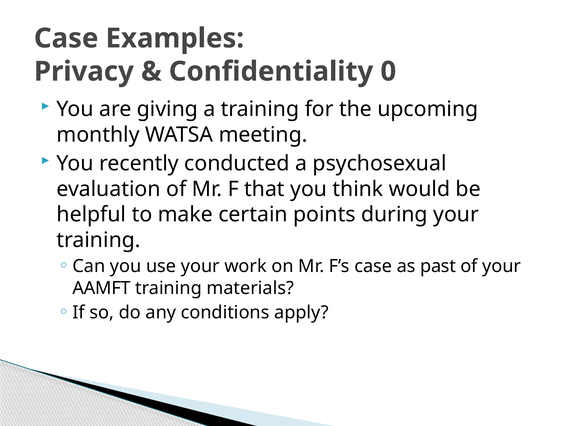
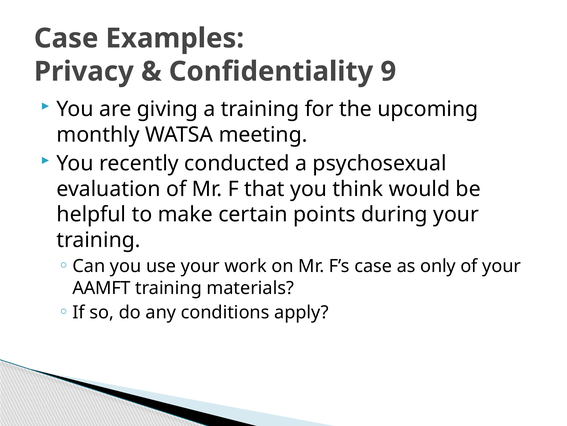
0: 0 -> 9 (388, 71)
past: past -> only (438, 266)
